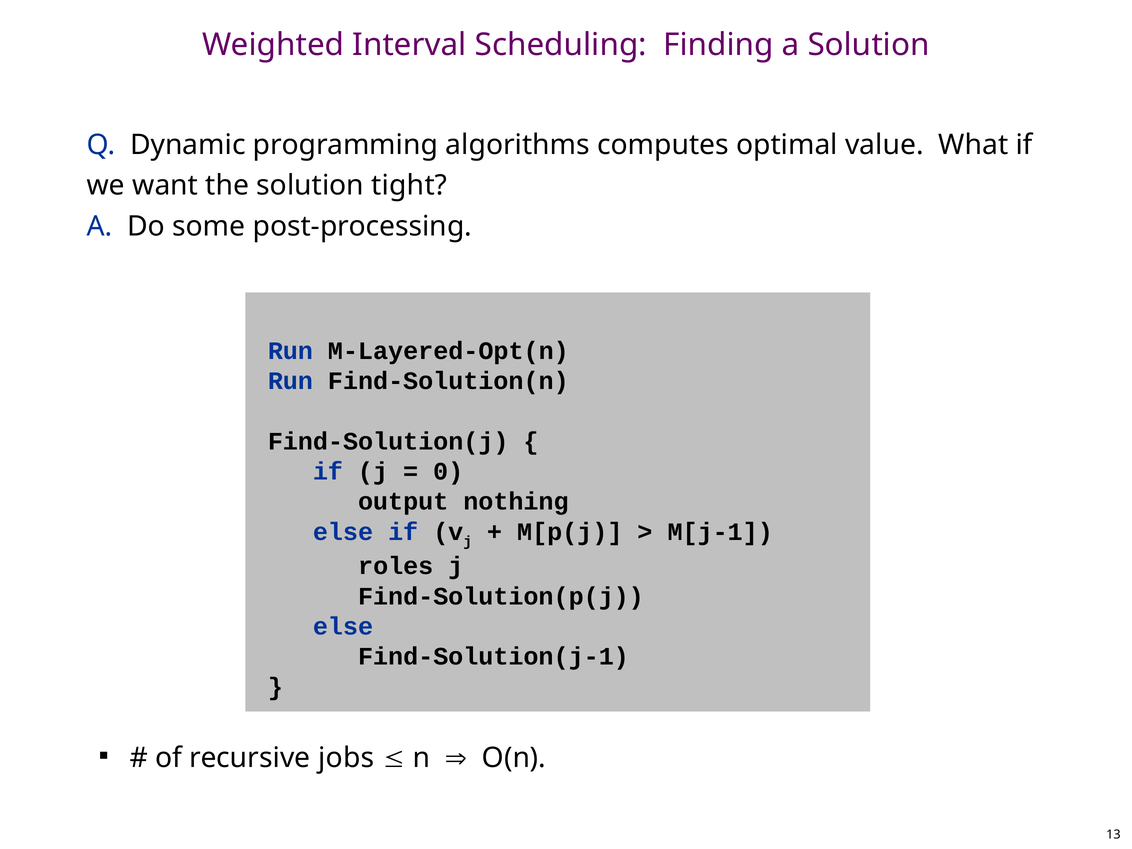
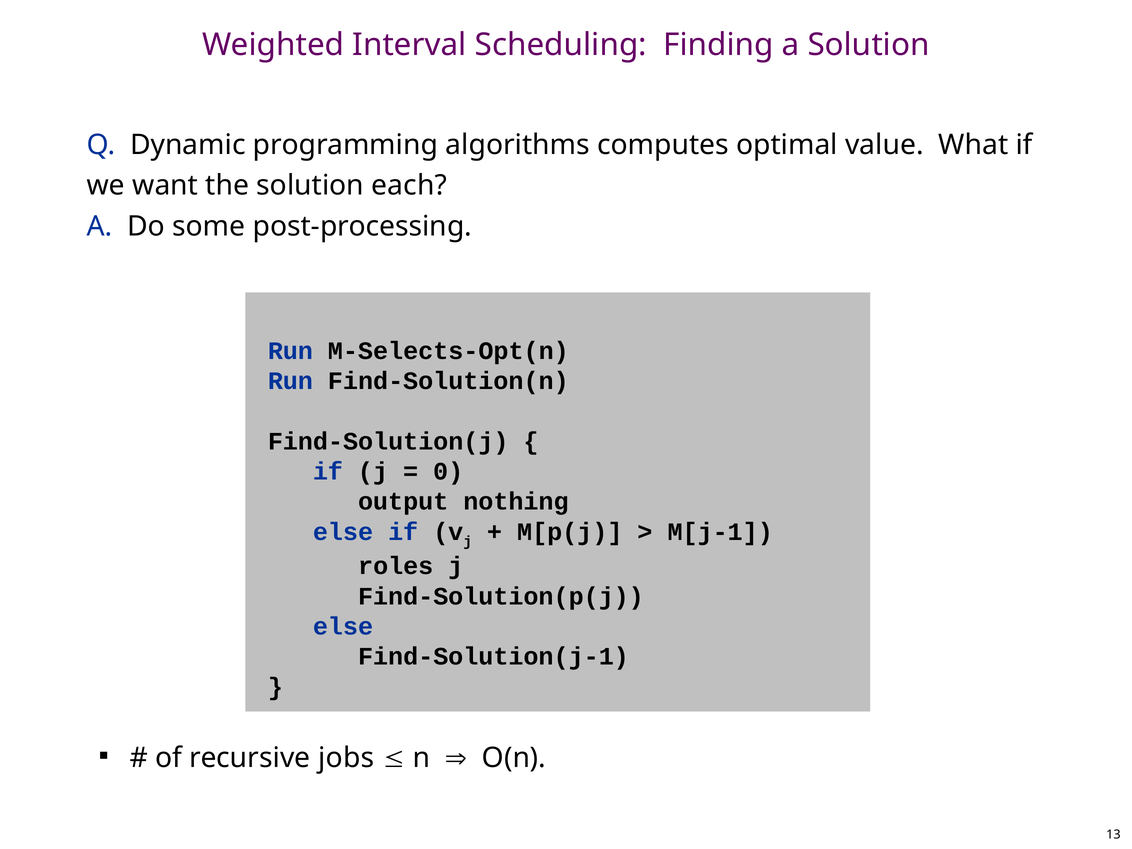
tight: tight -> each (409, 186)
M-Layered-Opt(n: M-Layered-Opt(n -> M-Selects-Opt(n (448, 351)
